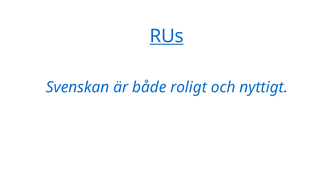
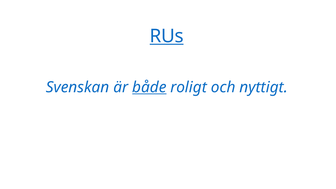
både underline: none -> present (149, 87)
